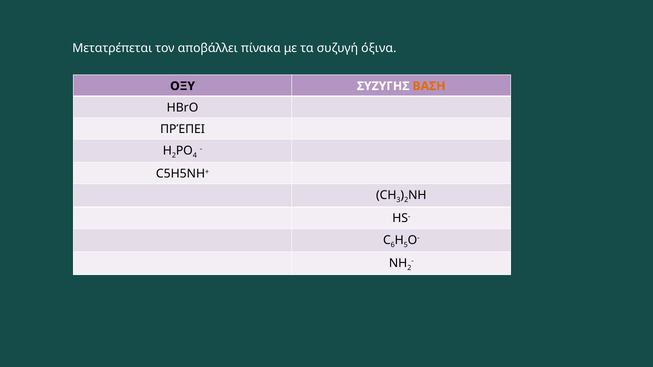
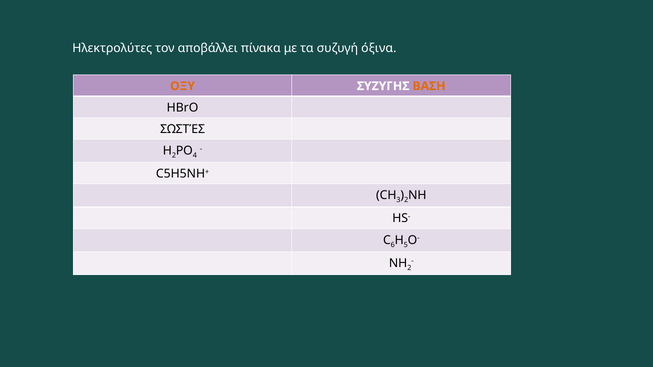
Μετατρέπεται: Μετατρέπεται -> Ηλεκτρολύτες (112, 48)
OΞΥ colour: black -> orange (183, 86)
ΠΡΈΠΕΙ: ΠΡΈΠΕΙ -> ΣΩΣΤΈΣ (183, 129)
